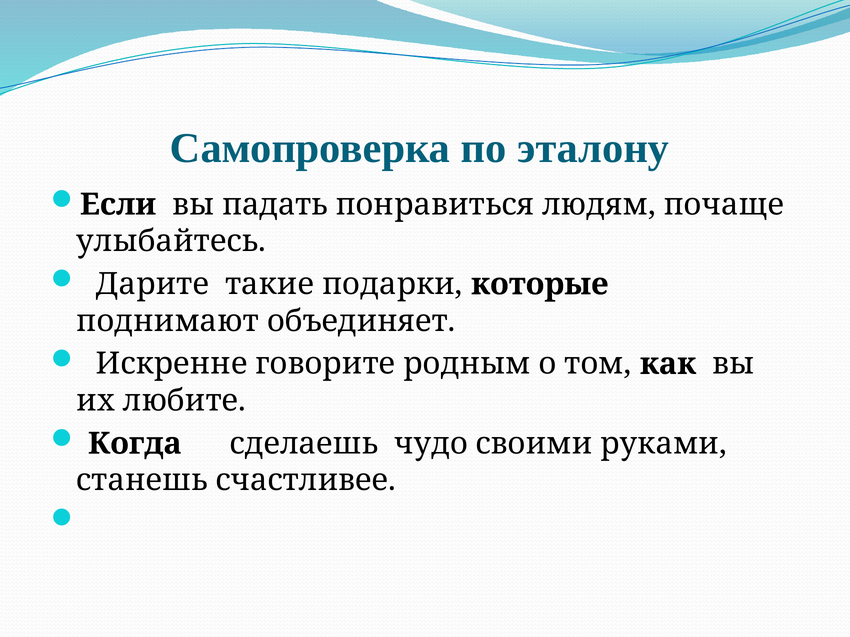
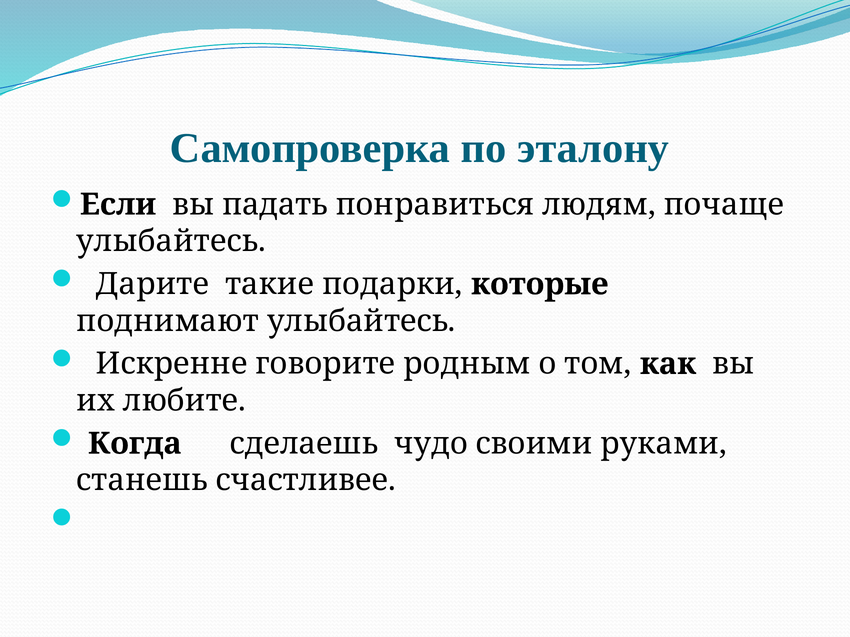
поднимают объединяет: объединяет -> улыбайтесь (361, 321)
